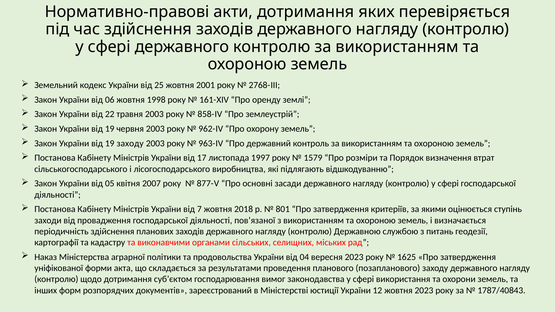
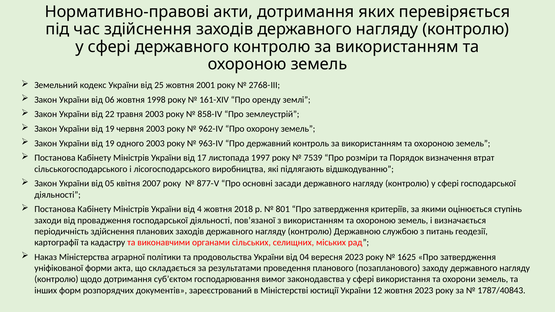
19 заходу: заходу -> одного (130, 143)
1579: 1579 -> 7539 (313, 158)
7: 7 -> 4 (199, 209)
